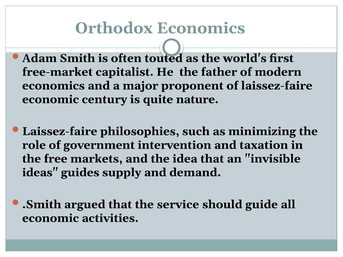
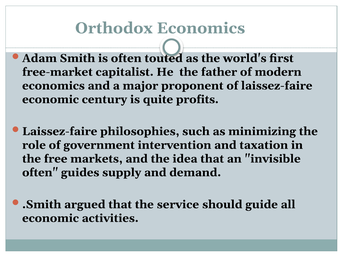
nature: nature -> profits (197, 99)
ideas: ideas -> often (40, 173)
